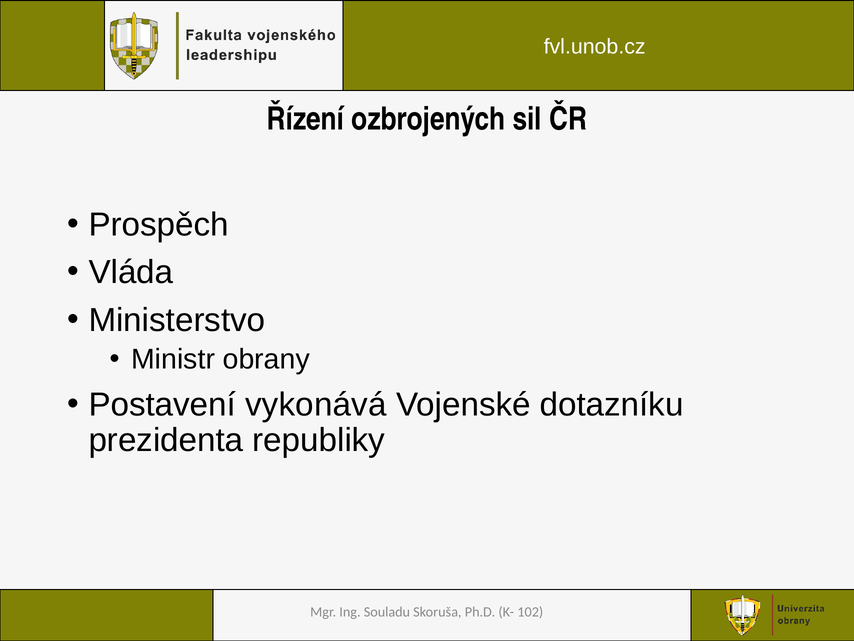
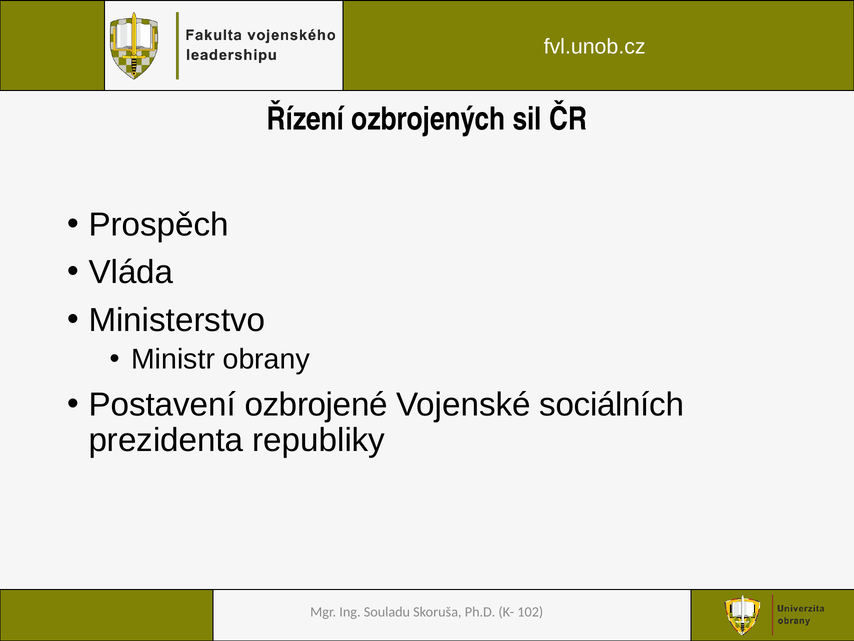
vykonává: vykonává -> ozbrojené (316, 404)
dotazníku: dotazníku -> sociálních (612, 404)
